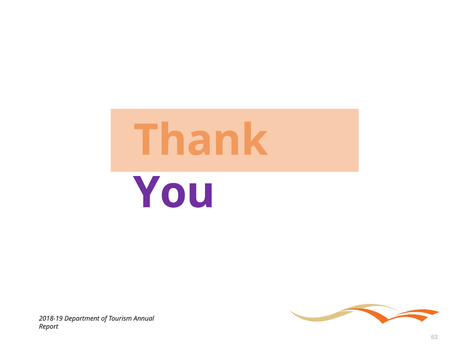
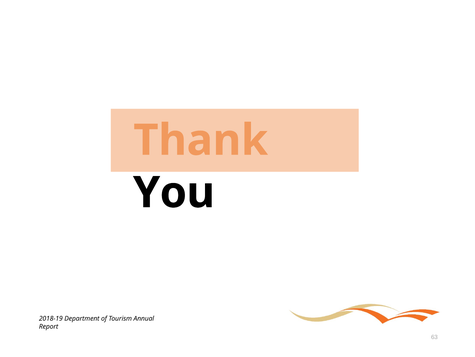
You colour: purple -> black (174, 192)
